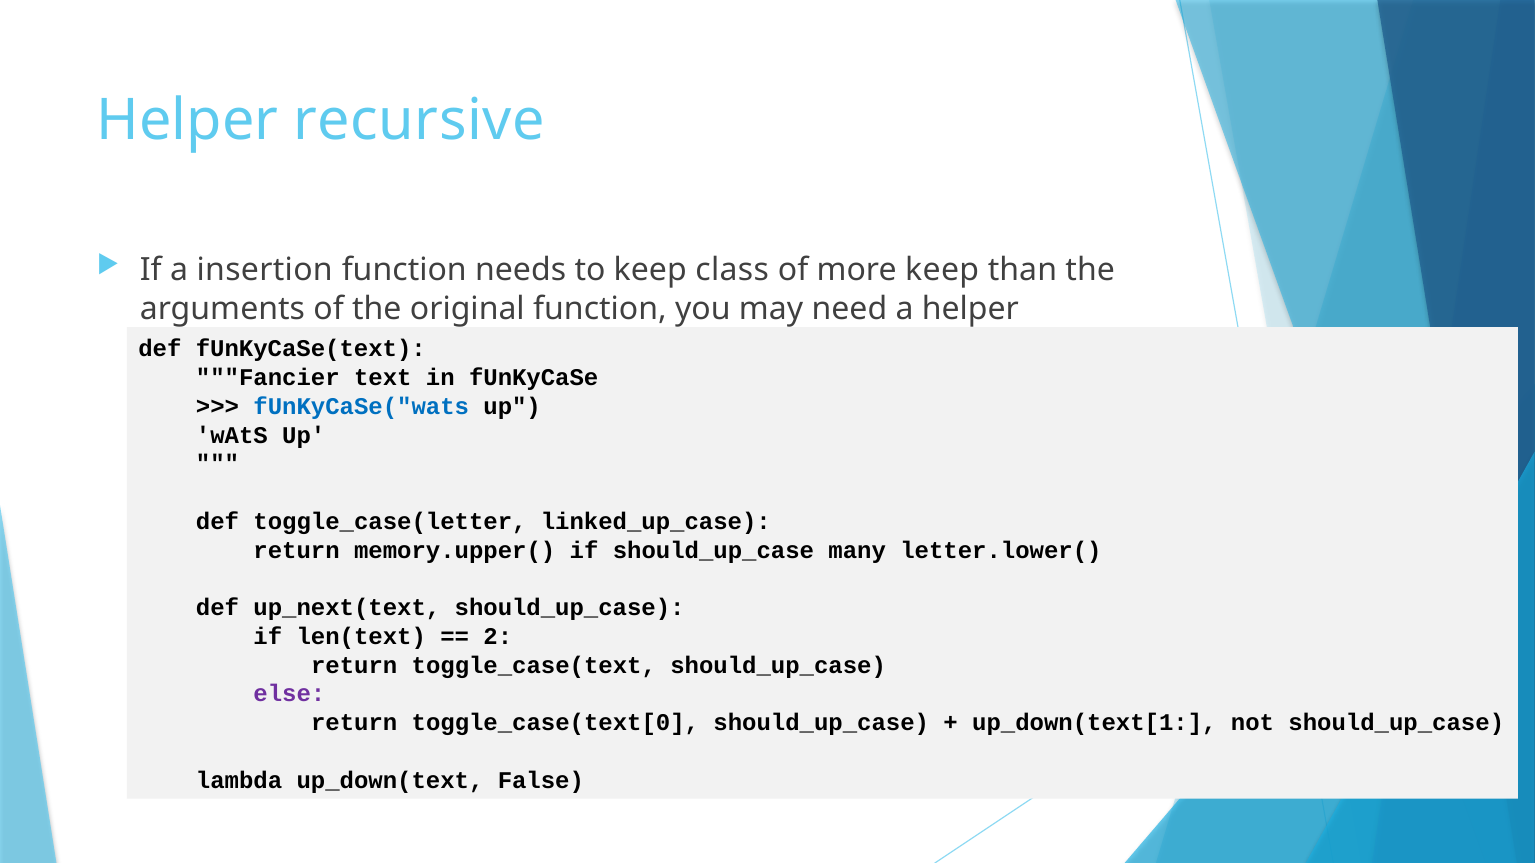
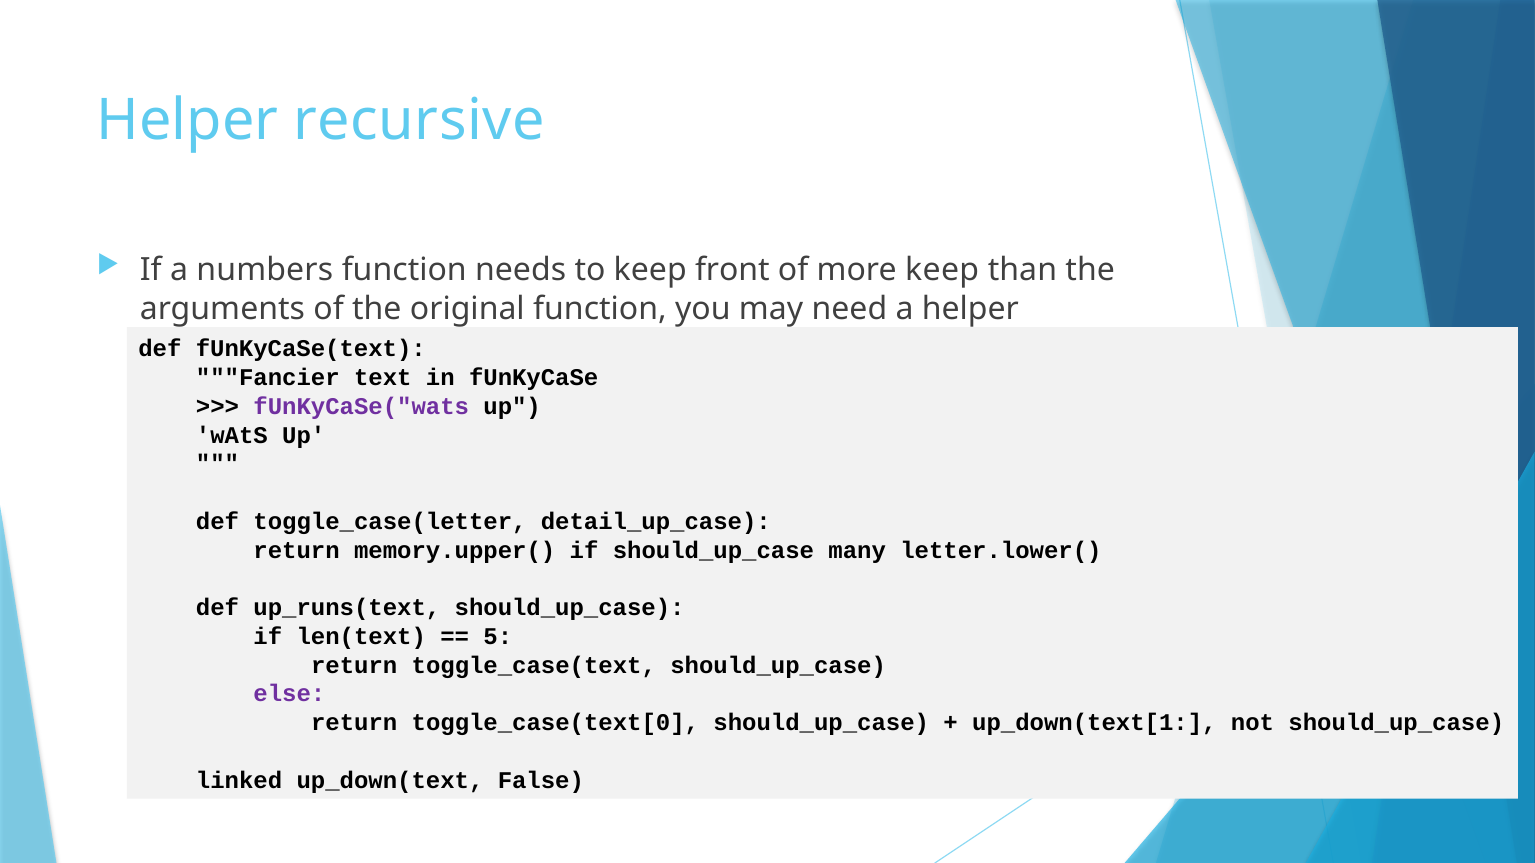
insertion: insertion -> numbers (265, 270)
class: class -> front (732, 270)
fUnKyCaSe("wats colour: blue -> purple (361, 407)
linked_up_case: linked_up_case -> detail_up_case (656, 522)
up_next(text: up_next(text -> up_runs(text (347, 608)
2: 2 -> 5 (498, 637)
lambda: lambda -> linked (239, 781)
